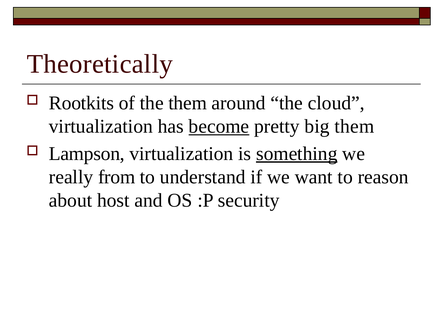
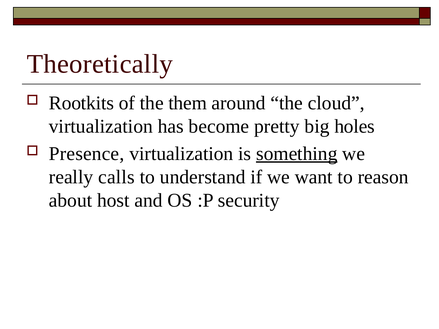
become underline: present -> none (219, 126)
big them: them -> holes (355, 126)
Lampson: Lampson -> Presence (87, 154)
from: from -> calls (116, 177)
